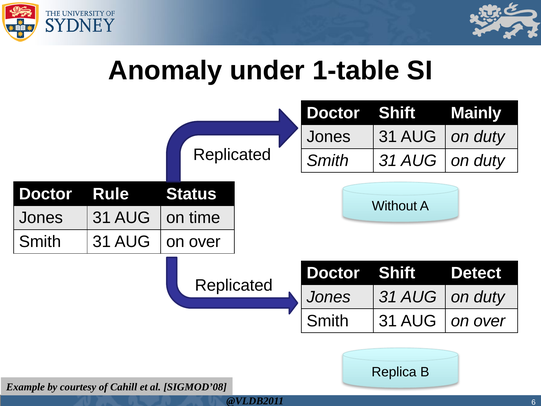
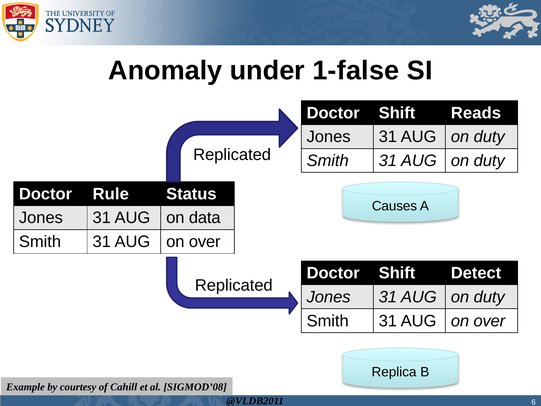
1-table: 1-table -> 1-false (356, 71)
Mainly: Mainly -> Reads (476, 113)
Without: Without -> Causes (394, 206)
time: time -> data (205, 218)
